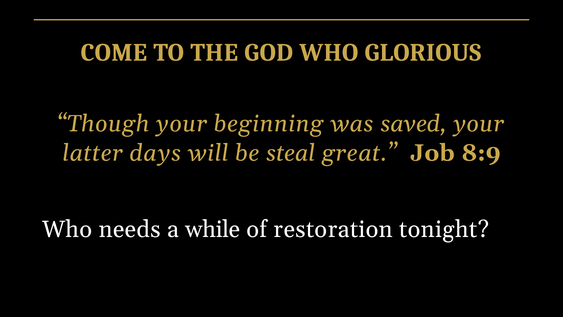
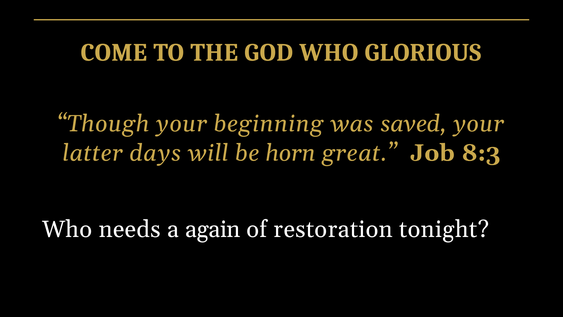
steal: steal -> horn (291, 153)
8:9: 8:9 -> 8:3 (481, 153)
while: while -> again (213, 229)
